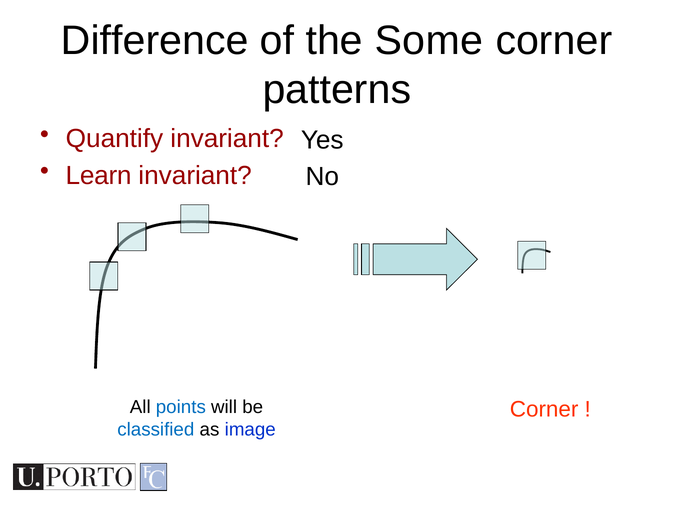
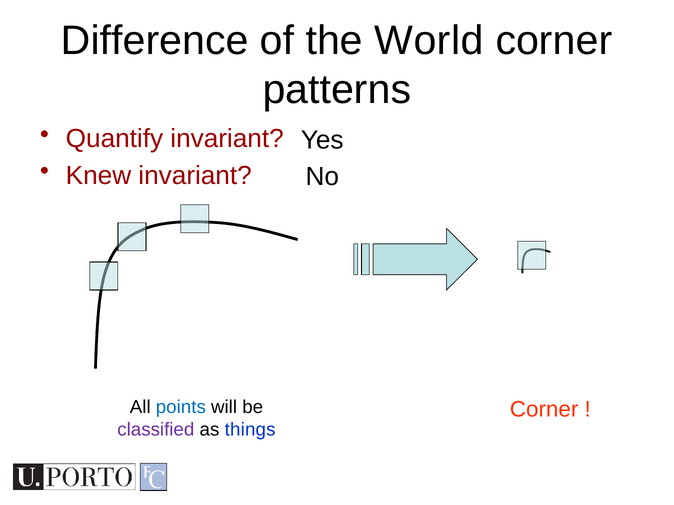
Some: Some -> World (429, 41)
Learn: Learn -> Knew (98, 176)
classified colour: blue -> purple (156, 430)
image: image -> things (250, 430)
